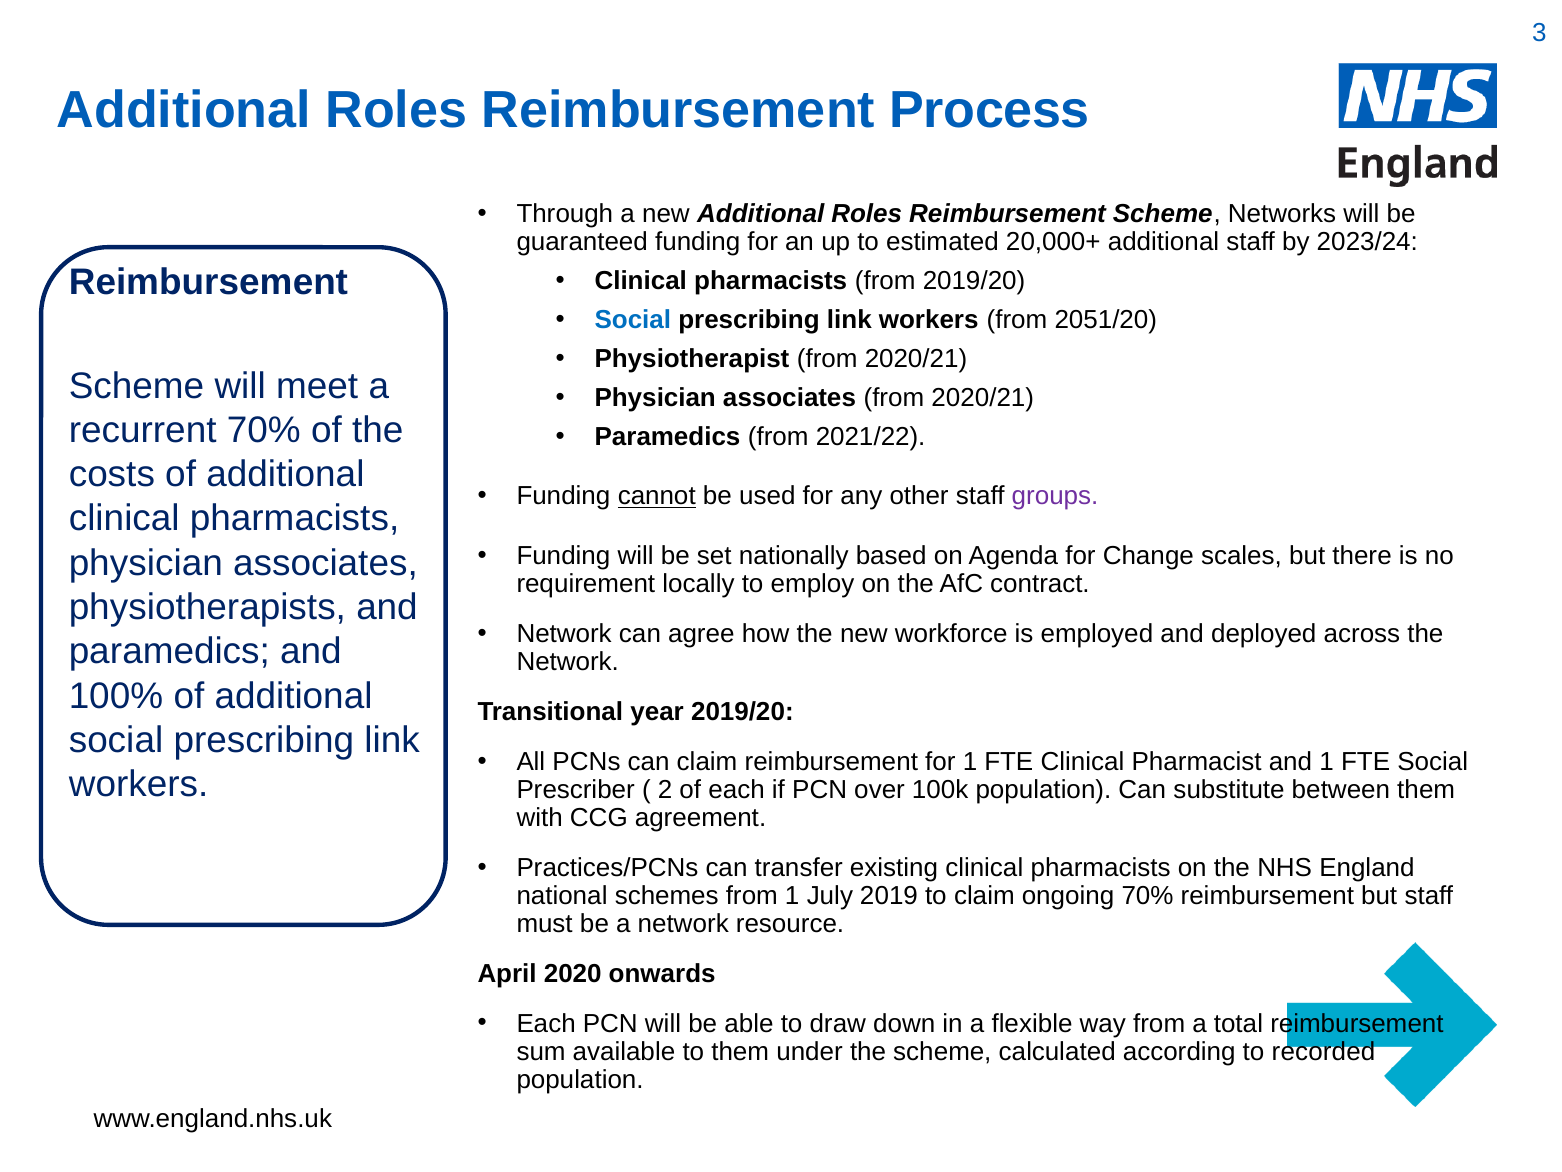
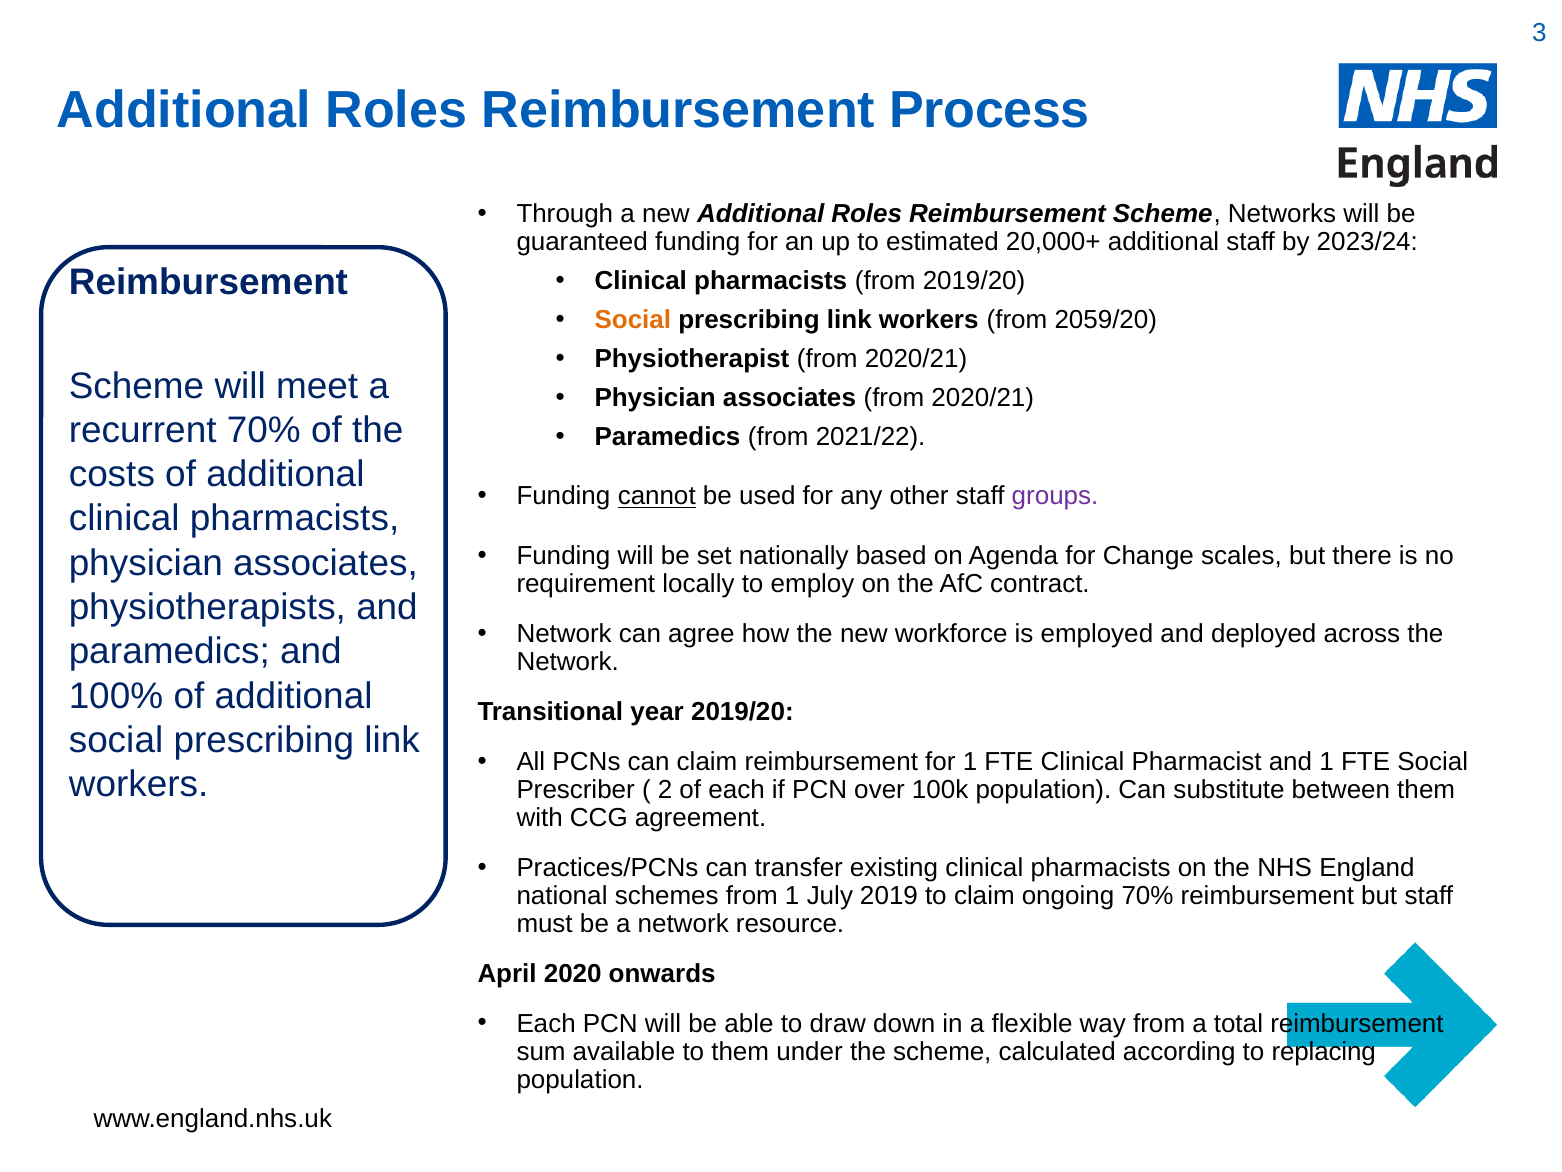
Social colour: blue -> orange (633, 320)
2051/20: 2051/20 -> 2059/20 (1106, 320)
recorded: recorded -> replacing (1324, 1051)
